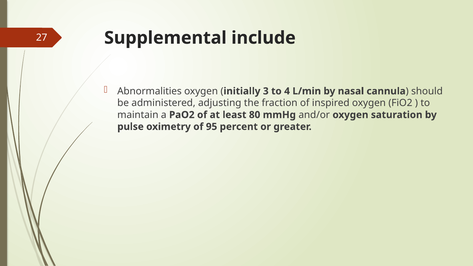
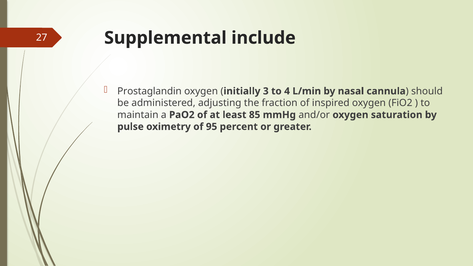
Abnormalities: Abnormalities -> Prostaglandin (149, 91)
80: 80 -> 85 (255, 115)
